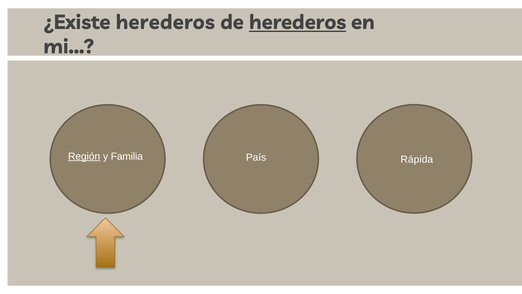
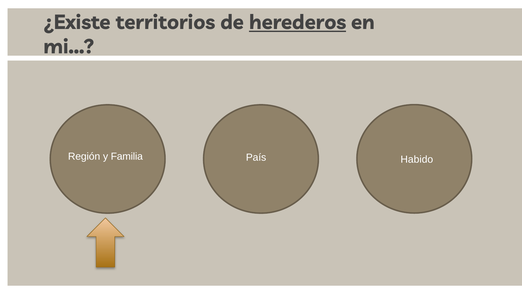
¿Existe herederos: herederos -> territorios (166, 23)
Región underline: present -> none (84, 156)
Rápida: Rápida -> Habido (417, 159)
